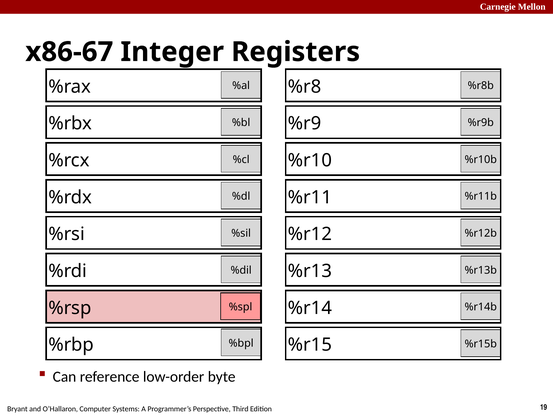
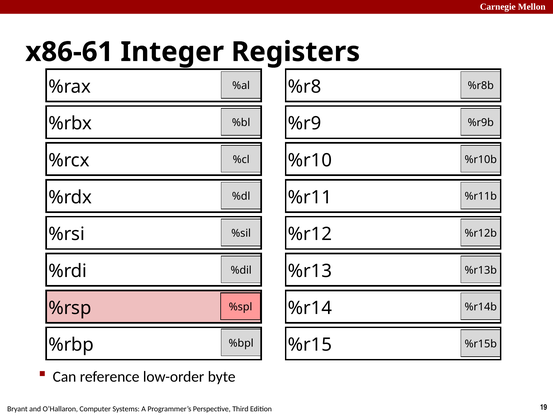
x86-67: x86-67 -> x86-61 (69, 52)
